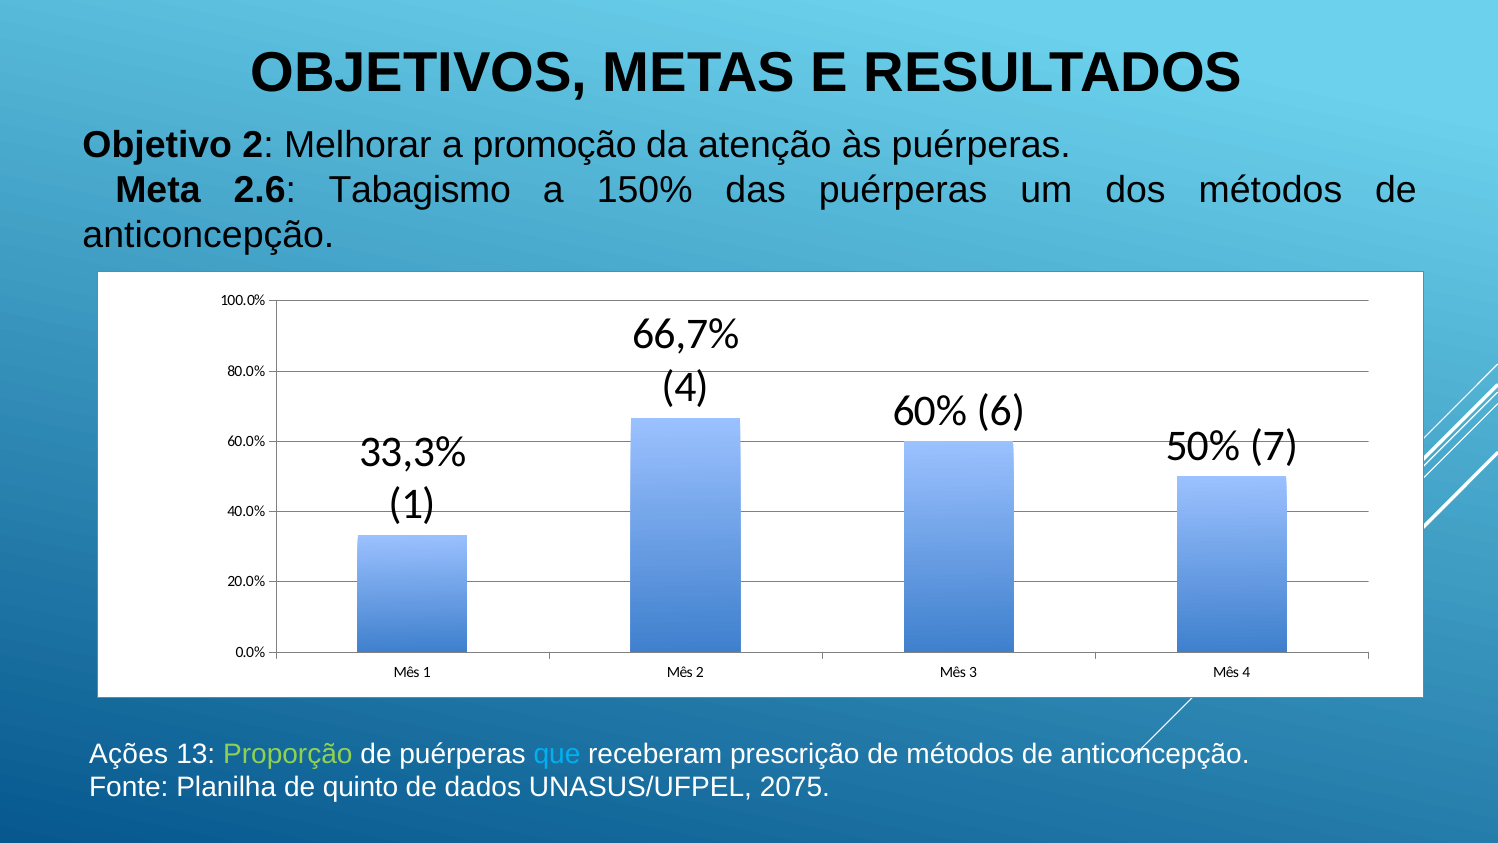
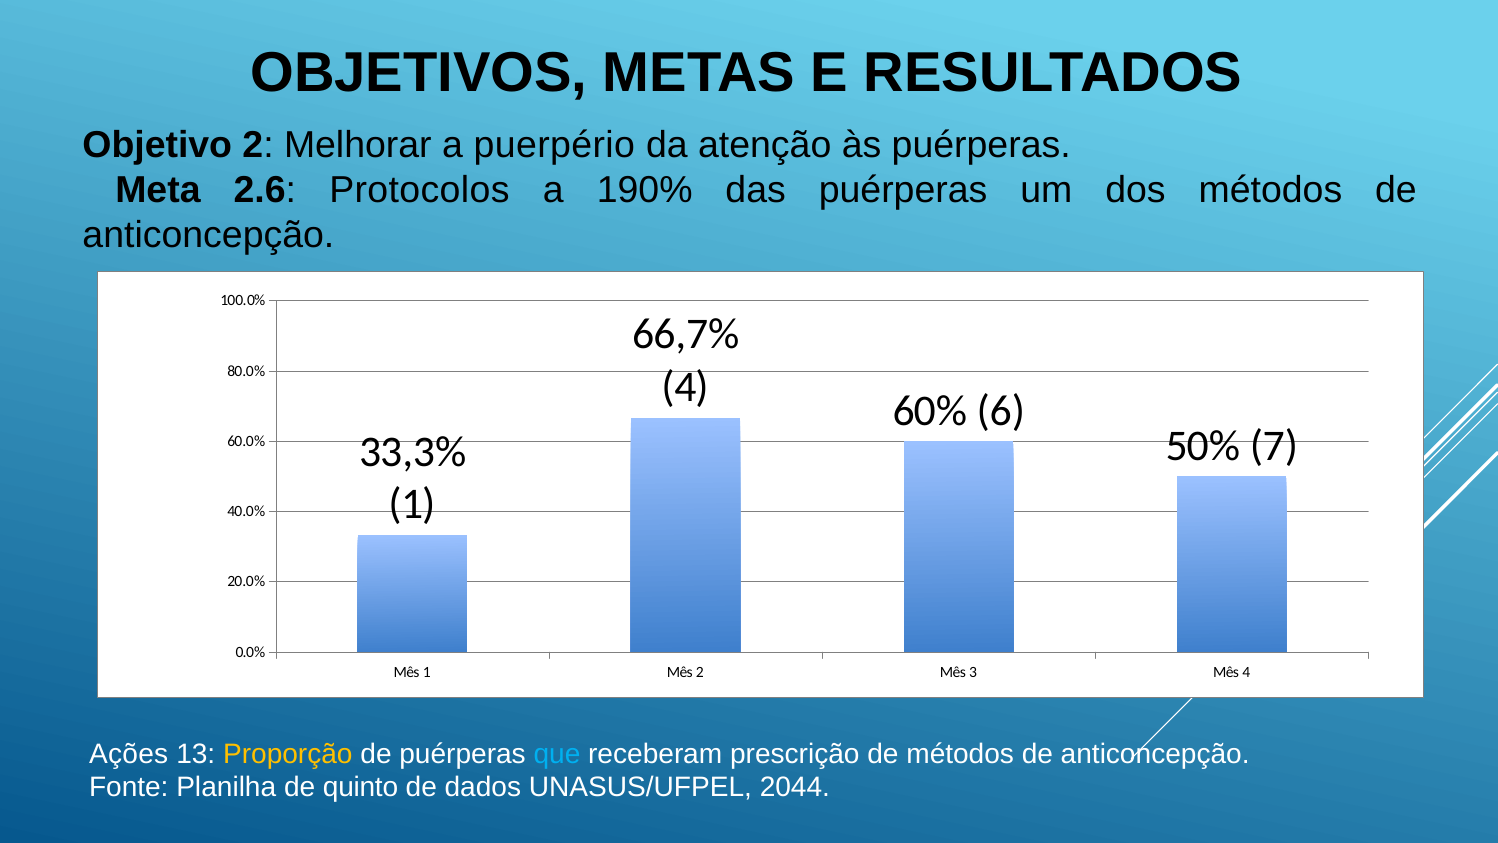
promoção: promoção -> puerpério (554, 145)
Tabagismo: Tabagismo -> Protocolos (419, 190)
150%: 150% -> 190% (645, 190)
Proporção colour: light green -> yellow (288, 753)
2075: 2075 -> 2044 (795, 787)
